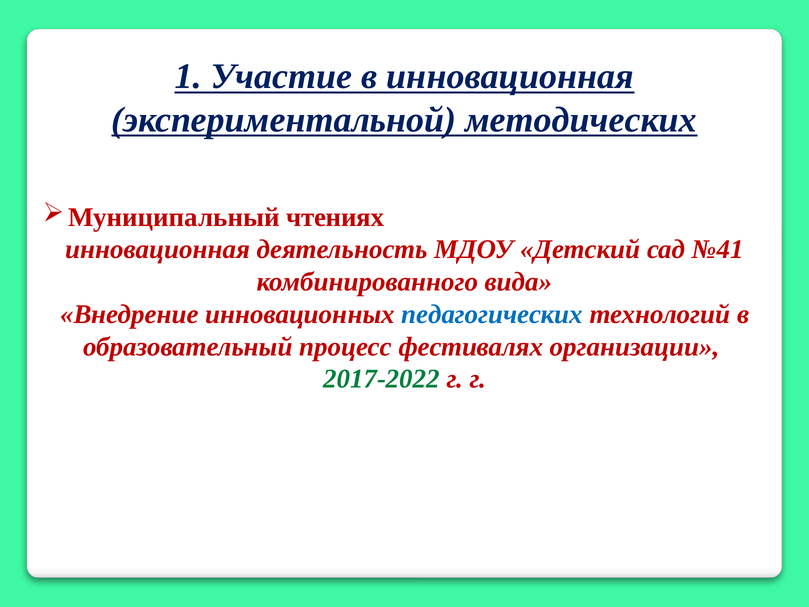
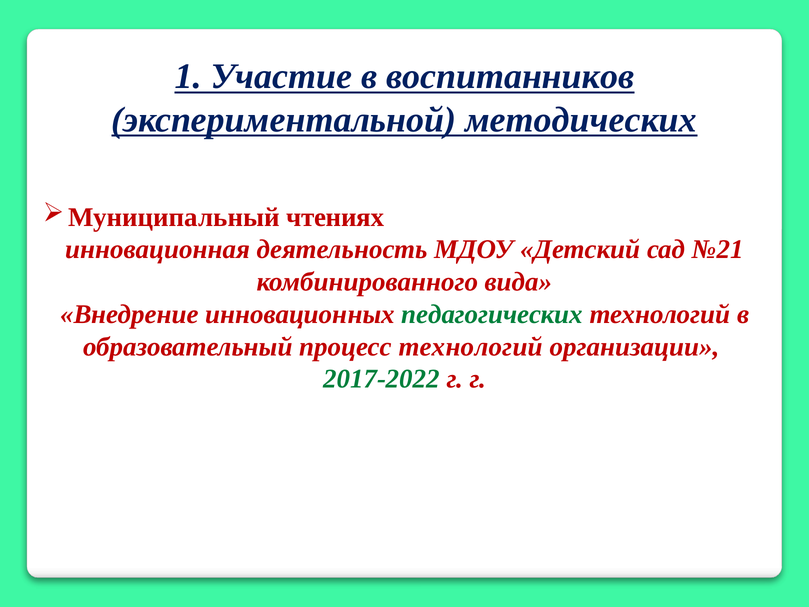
в инновационная: инновационная -> воспитанников (510, 77)
№41: №41 -> №21 (718, 249)
педагогических colour: blue -> green (492, 314)
процесс фестивалях: фестивалях -> технологий (471, 347)
